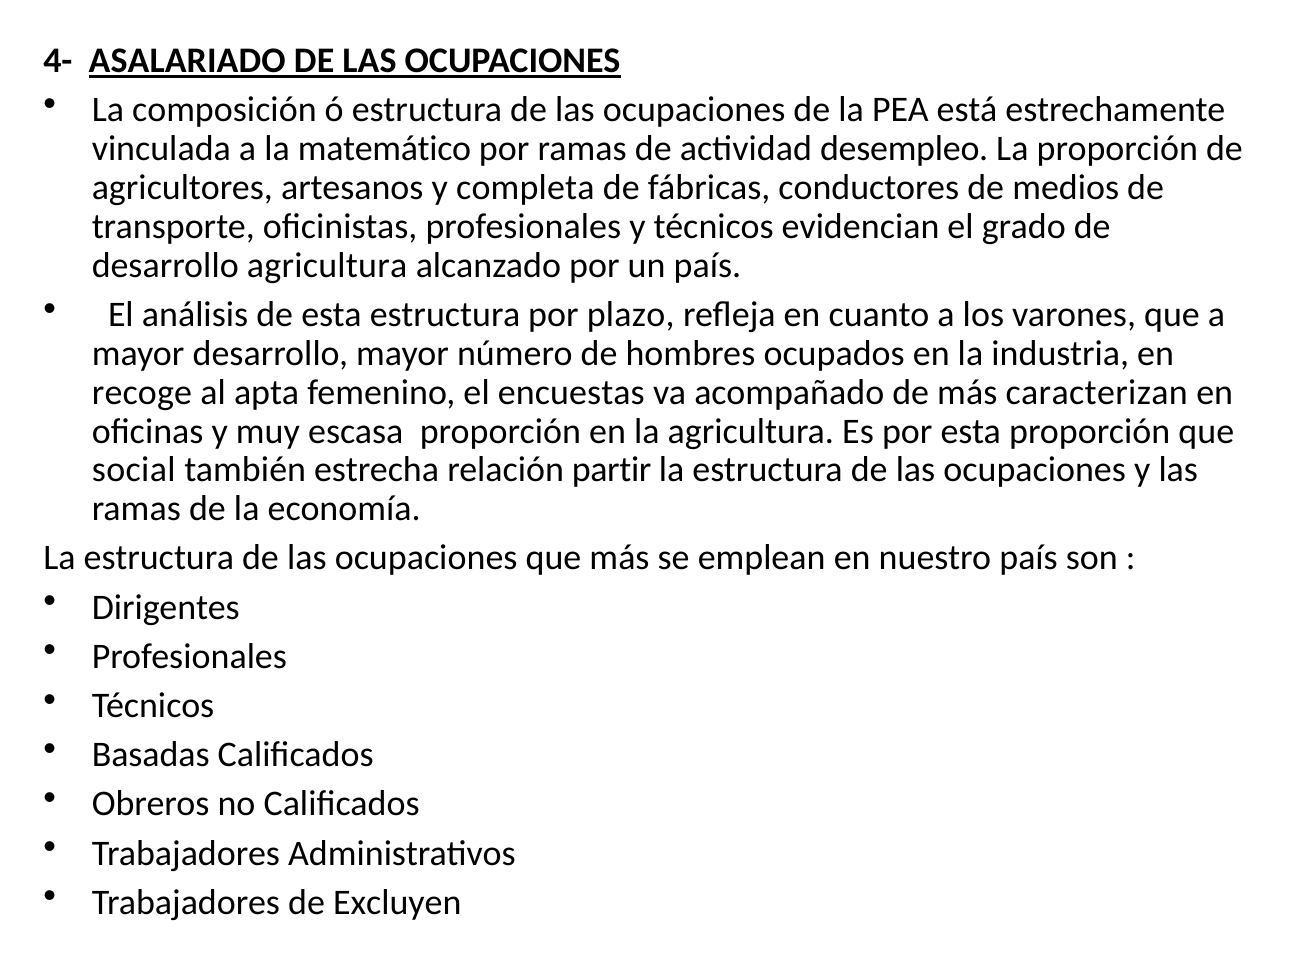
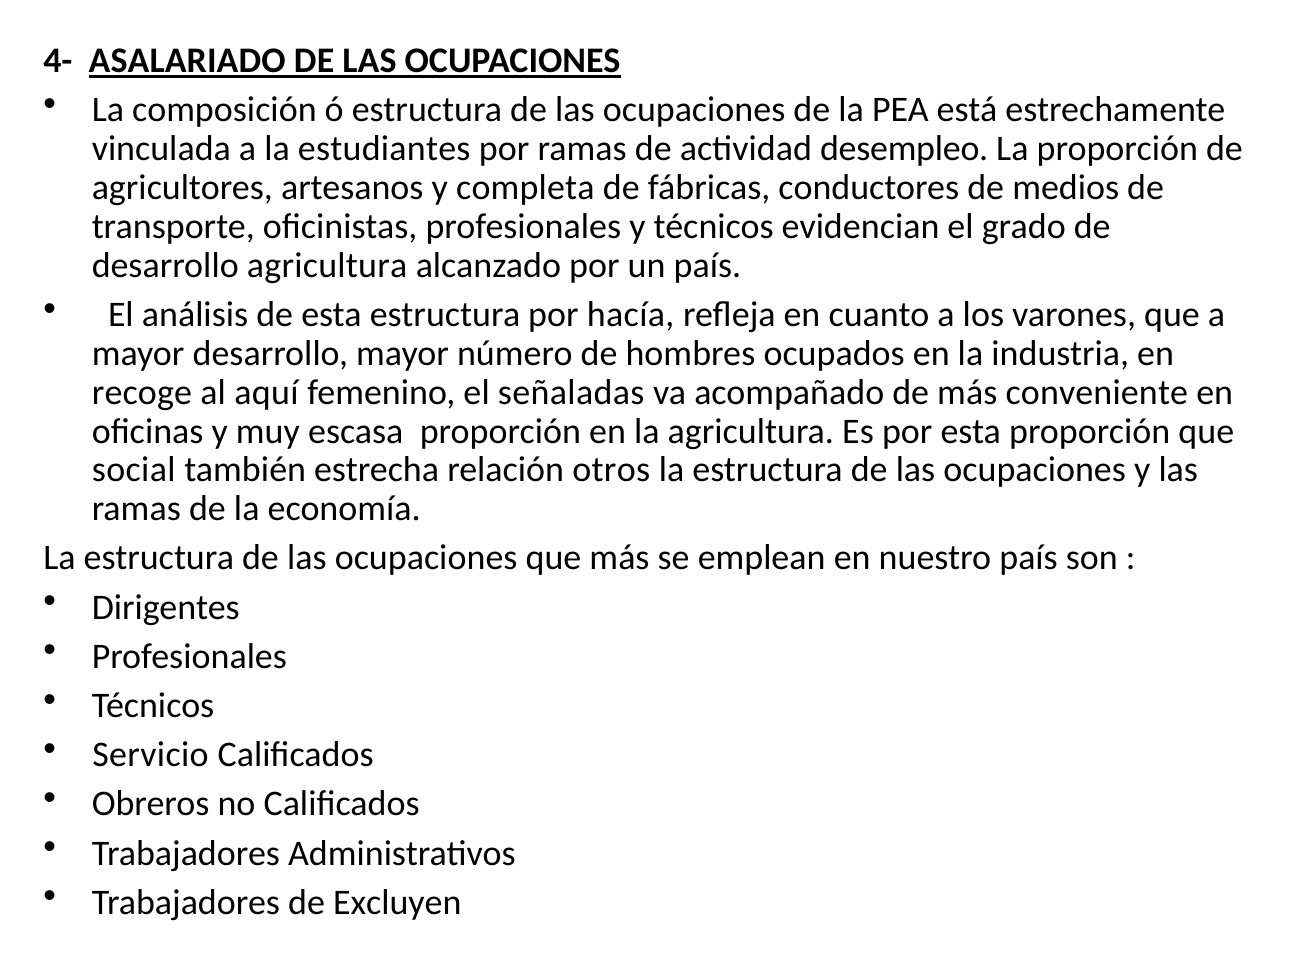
matemático: matemático -> estudiantes (384, 149)
plazo: plazo -> hacía (631, 314)
apta: apta -> aquí (266, 392)
encuestas: encuestas -> señaladas (571, 392)
caracterizan: caracterizan -> conveniente (1097, 392)
partir: partir -> otros (611, 470)
Basadas: Basadas -> Servicio (150, 754)
